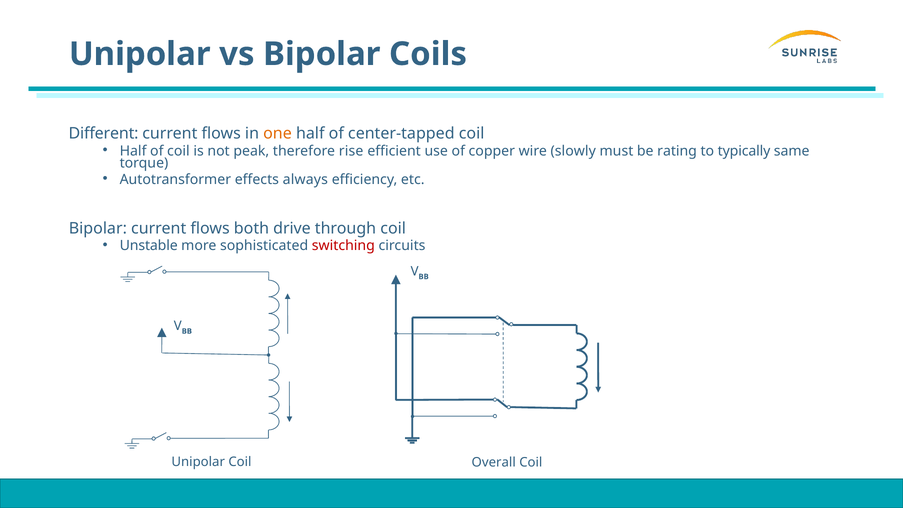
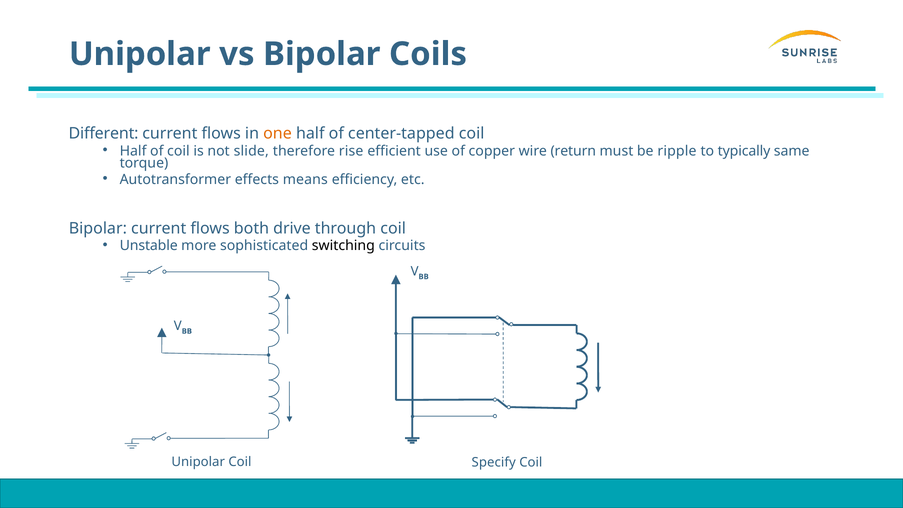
peak: peak -> slide (251, 151)
slowly: slowly -> return (573, 151)
rating: rating -> ripple (677, 151)
always: always -> means (305, 180)
switching colour: red -> black (343, 246)
Overall: Overall -> Specify (494, 462)
